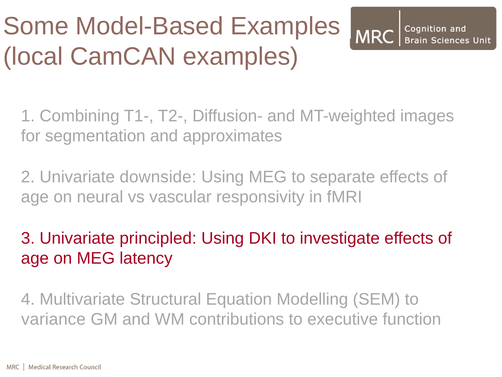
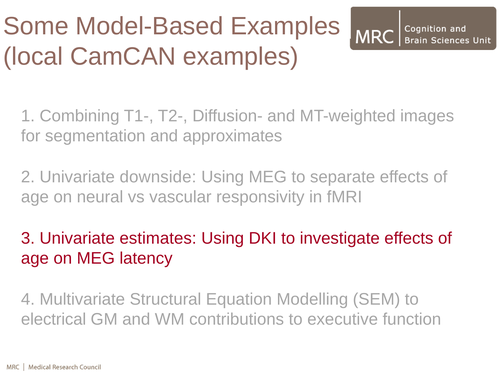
principled: principled -> estimates (158, 238)
variance: variance -> electrical (54, 319)
